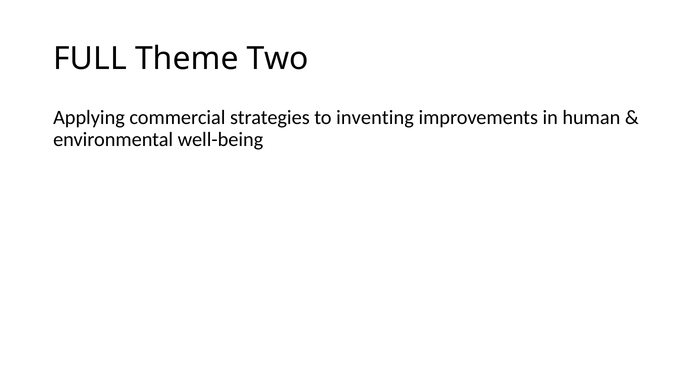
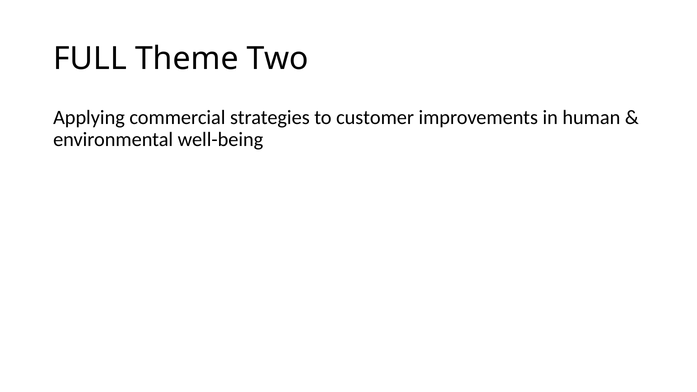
inventing: inventing -> customer (375, 118)
